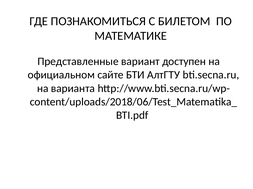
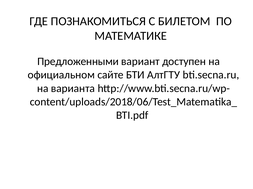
Представленные: Представленные -> Предложенными (78, 62)
